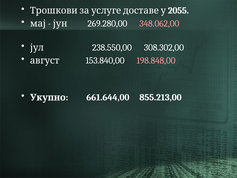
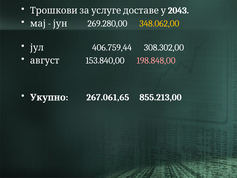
2055: 2055 -> 2043 (178, 11)
348.062,00 colour: pink -> yellow (159, 23)
238.550,00: 238.550,00 -> 406.759,44 (112, 47)
661.644,00: 661.644,00 -> 267.061,65 (108, 97)
